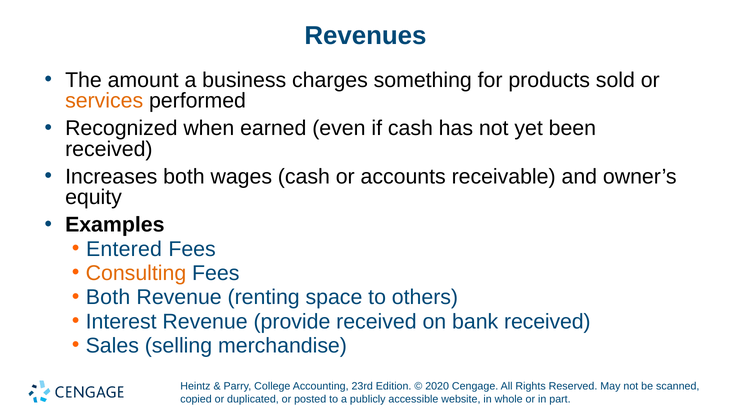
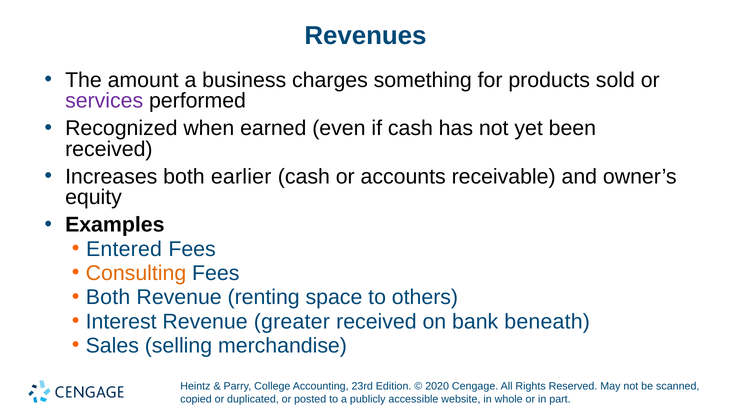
services colour: orange -> purple (104, 101)
wages: wages -> earlier (241, 177)
provide: provide -> greater (292, 322)
bank received: received -> beneath (547, 322)
